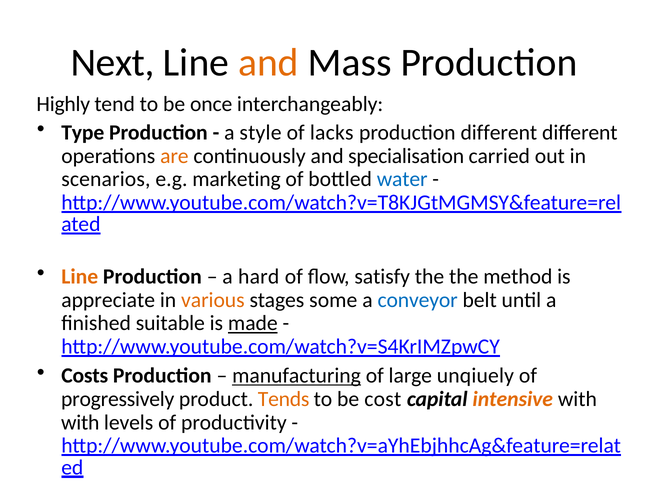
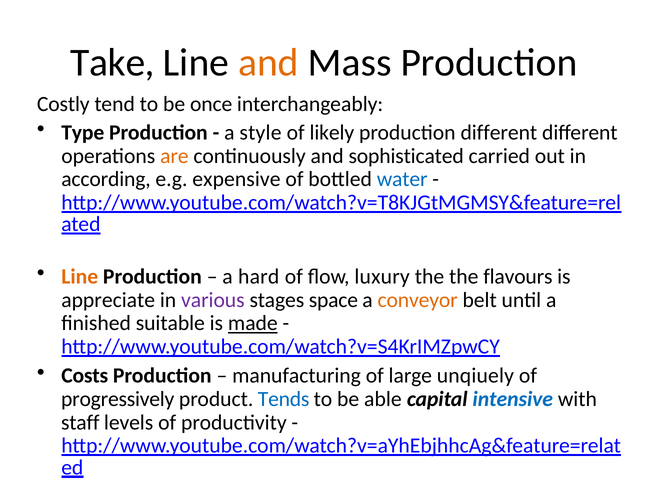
Next: Next -> Take (113, 63)
Highly: Highly -> Costly (63, 104)
lacks: lacks -> likely (332, 132)
specialisation: specialisation -> sophisticated (406, 156)
scenarios: scenarios -> according (106, 179)
marketing: marketing -> expensive (236, 179)
satisfy: satisfy -> luxury (382, 276)
method: method -> flavours (518, 276)
various colour: orange -> purple (213, 300)
some: some -> space (333, 300)
conveyor colour: blue -> orange (418, 300)
manufacturing underline: present -> none (297, 375)
Tends colour: orange -> blue (284, 399)
cost: cost -> able (383, 399)
intensive colour: orange -> blue (513, 399)
with: with -> staff (80, 422)
